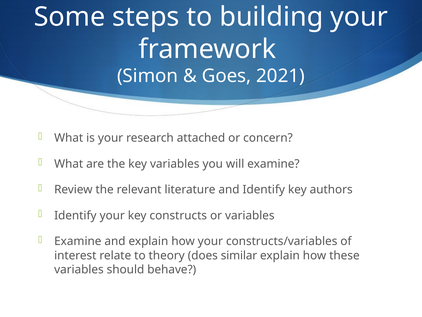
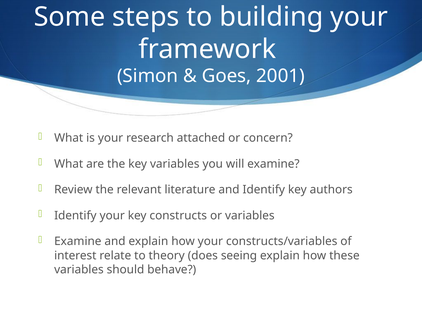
2021: 2021 -> 2001 (280, 76)
similar: similar -> seeing (239, 255)
